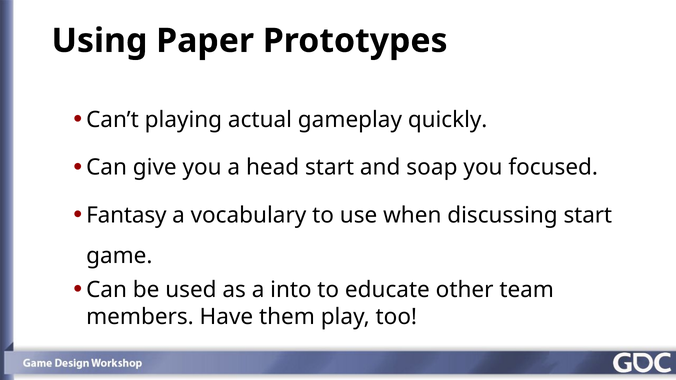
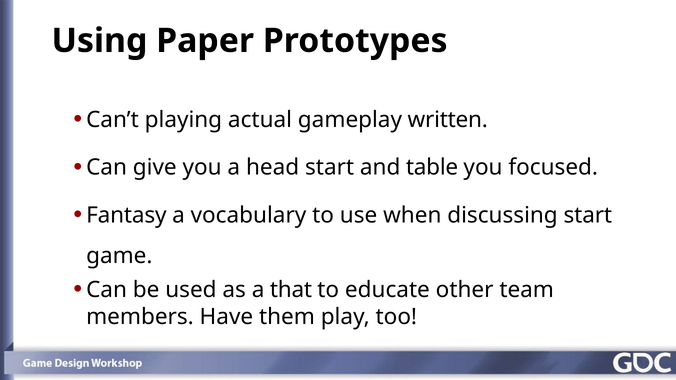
quickly: quickly -> written (448, 120)
soap: soap -> table (432, 168)
into: into -> that (291, 290)
